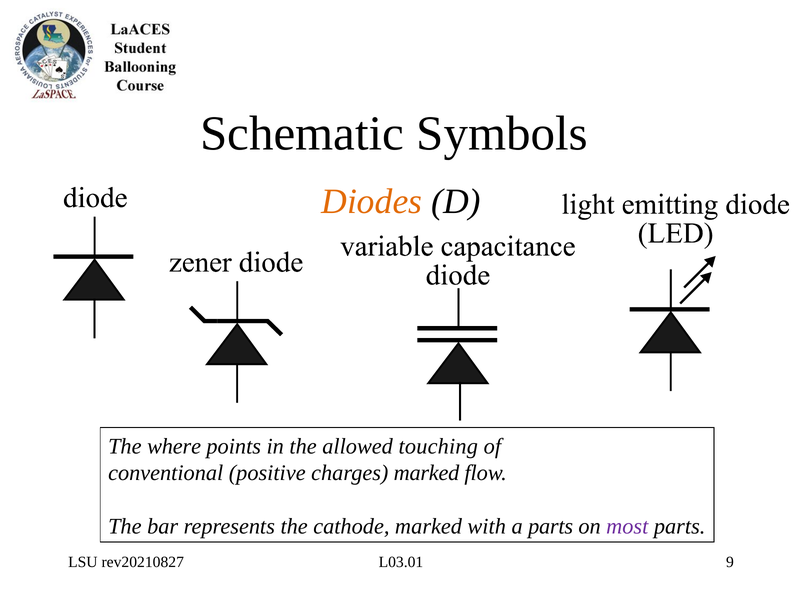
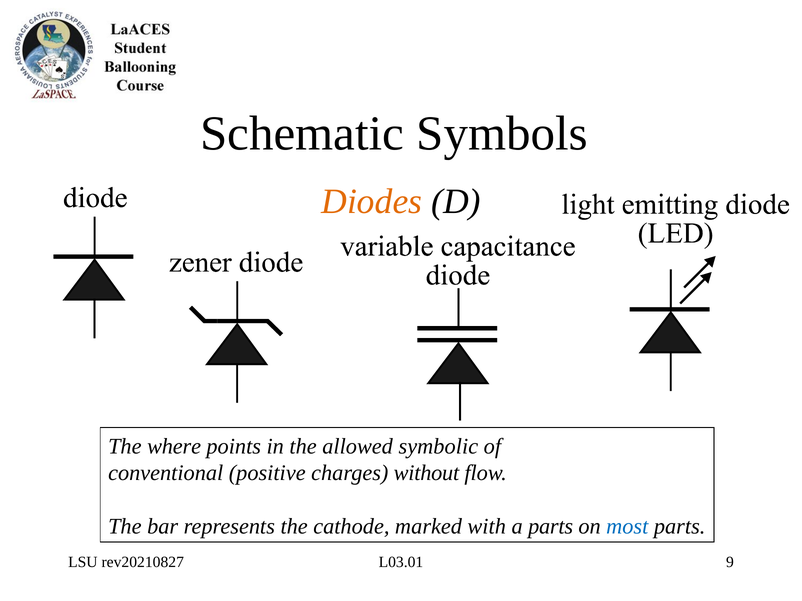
touching: touching -> symbolic (438, 447)
charges marked: marked -> without (426, 473)
most colour: purple -> blue (627, 527)
